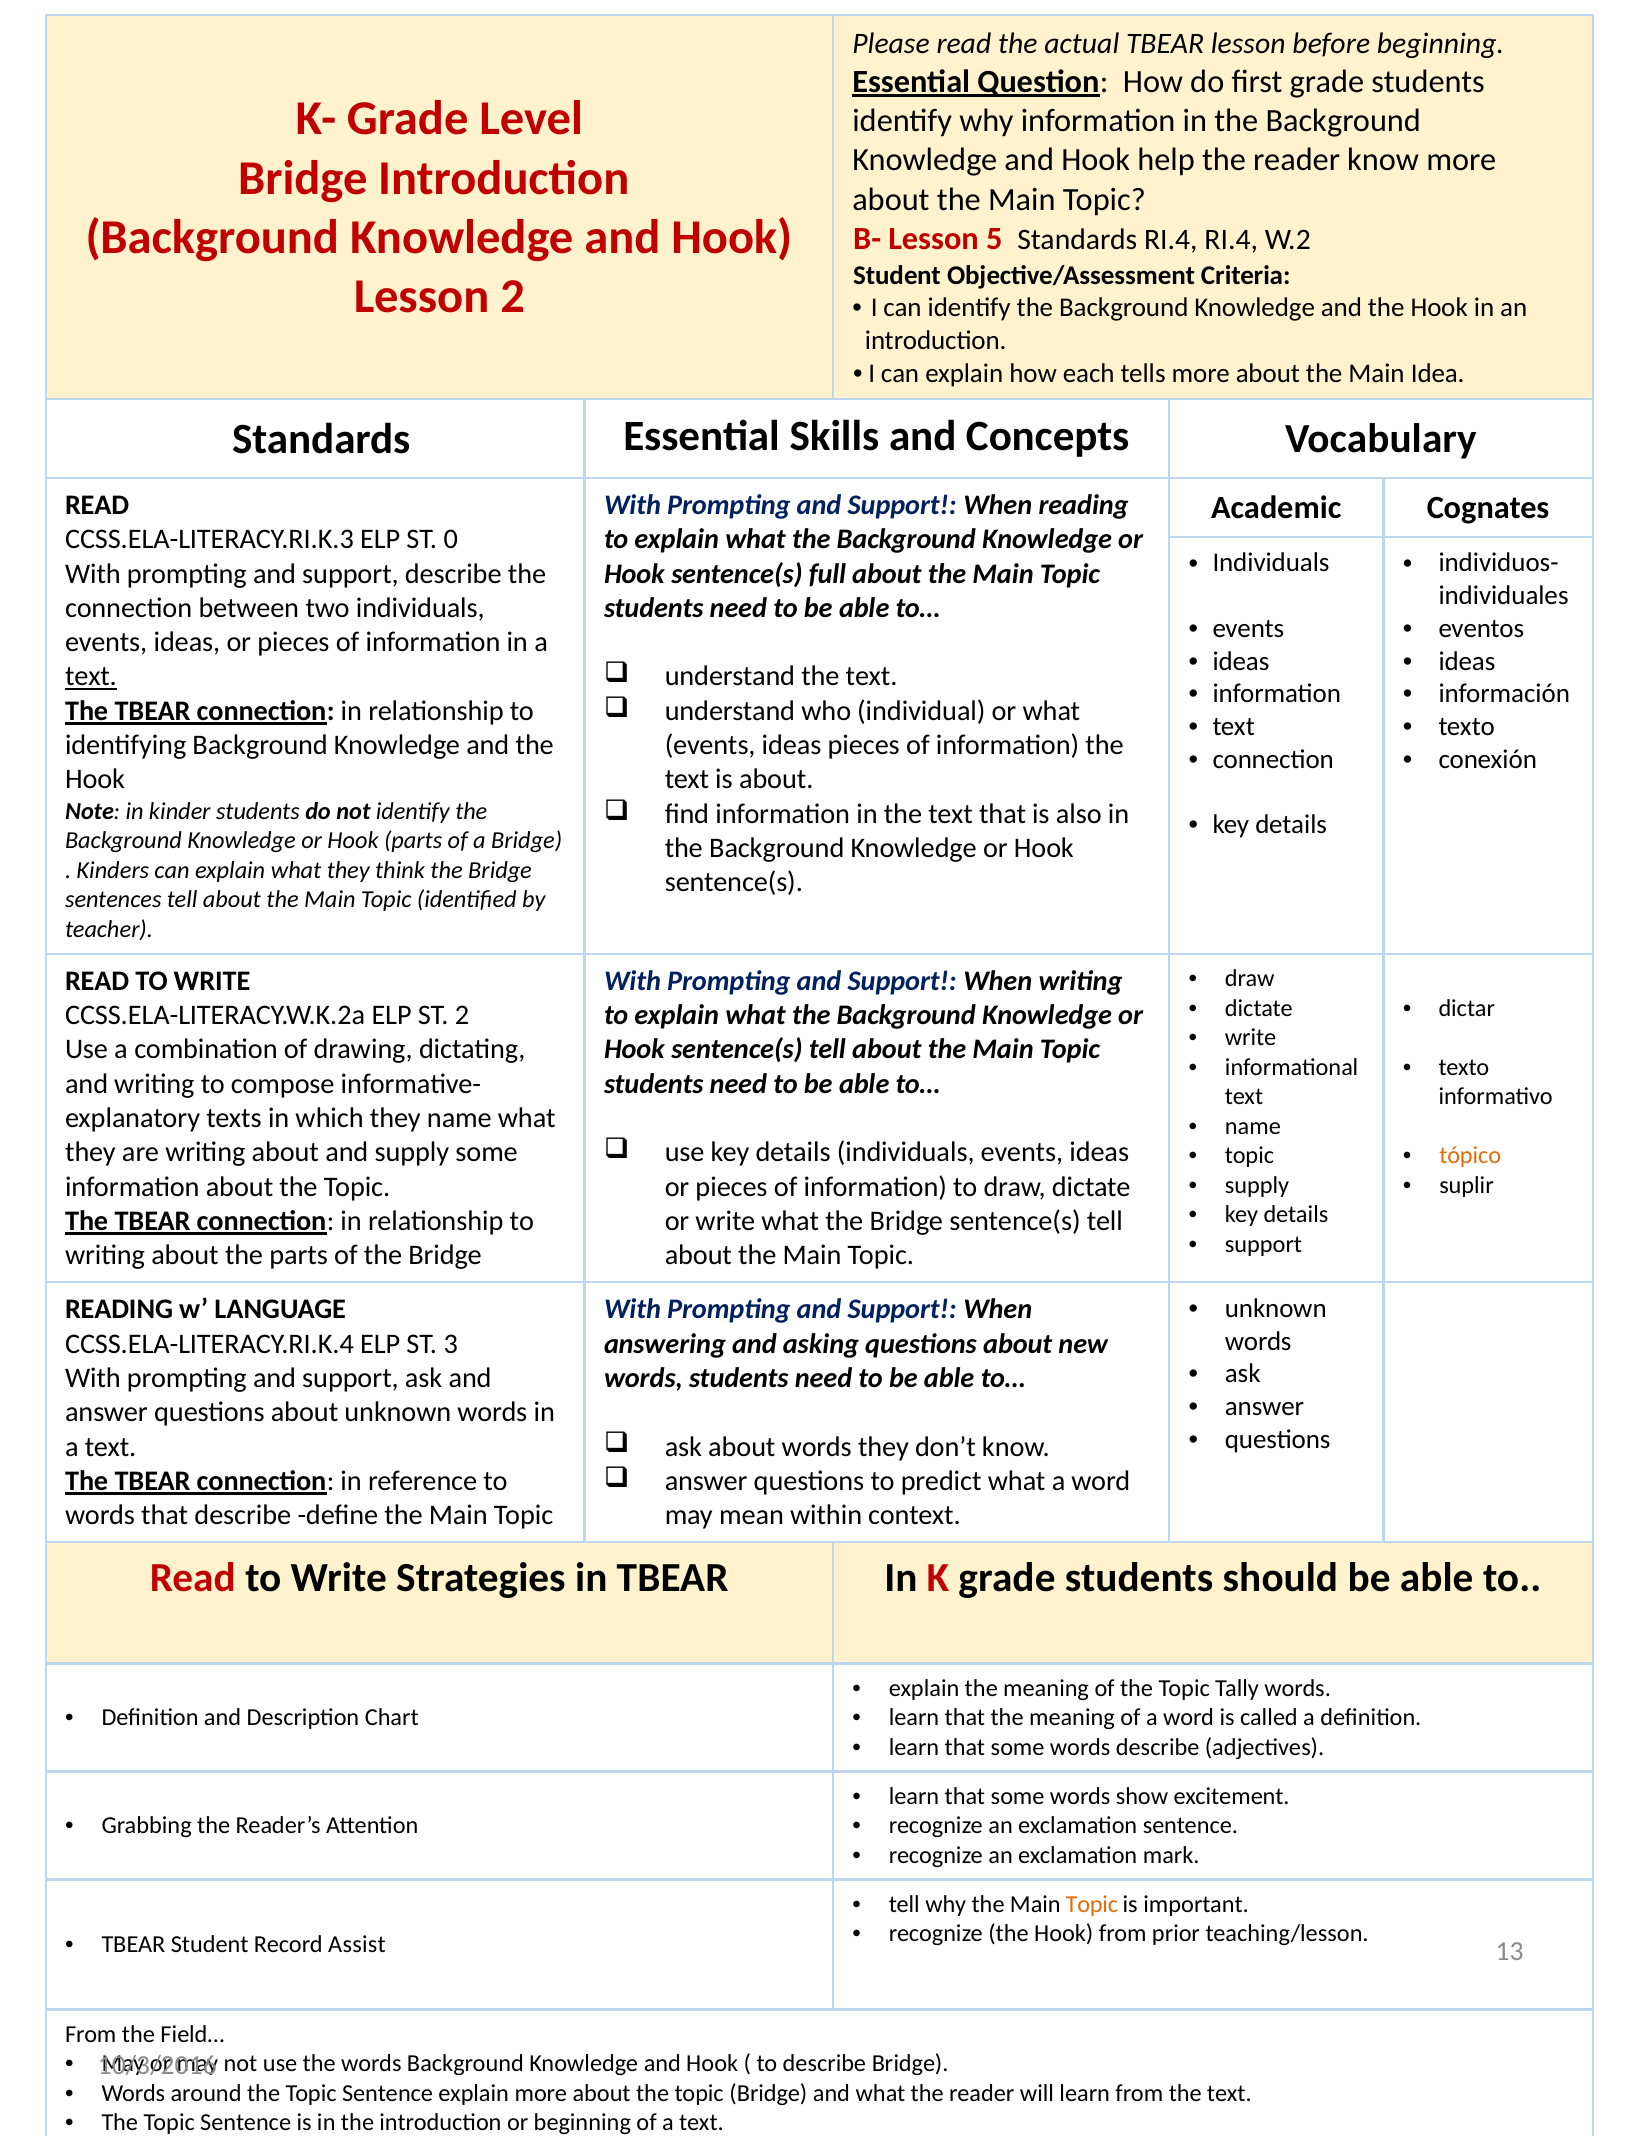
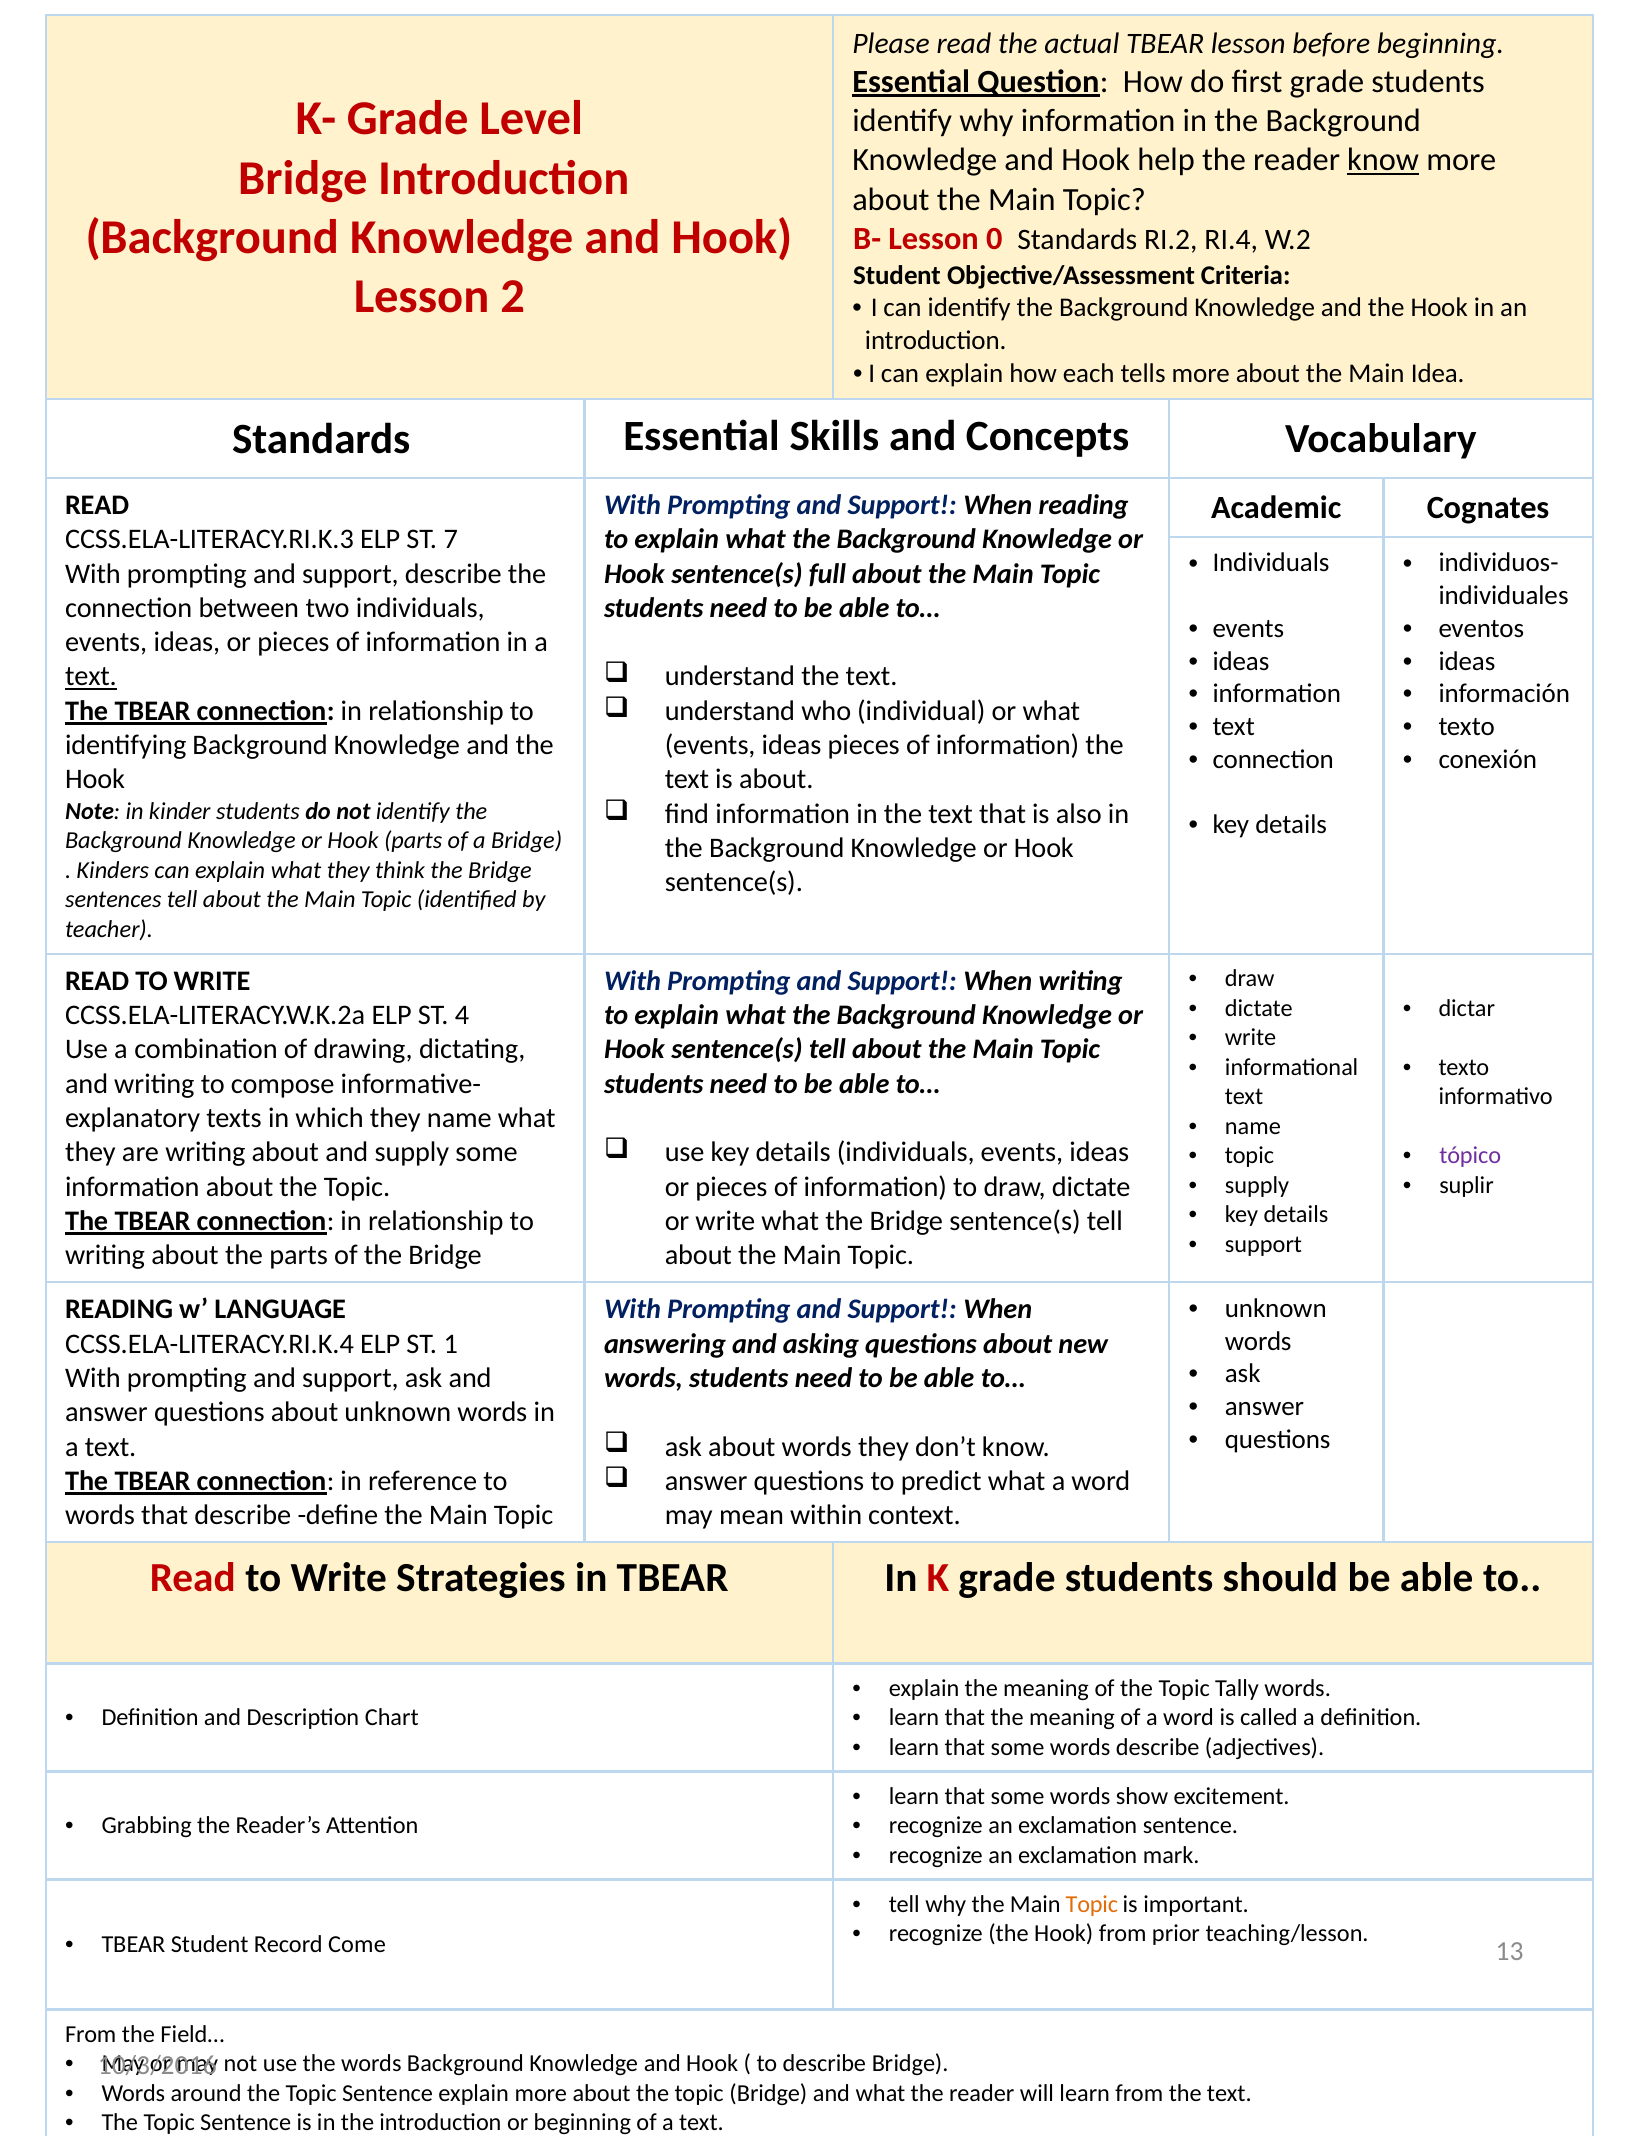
know underline: none -> present (1383, 160)
5: 5 -> 0 (994, 239)
Standards RI.4: RI.4 -> RI.2 (1171, 240)
0: 0 -> 7 (451, 539)
ST 2: 2 -> 4 (462, 1016)
tópico colour: orange -> purple (1470, 1156)
3: 3 -> 1 (451, 1344)
Assist: Assist -> Come (357, 1945)
